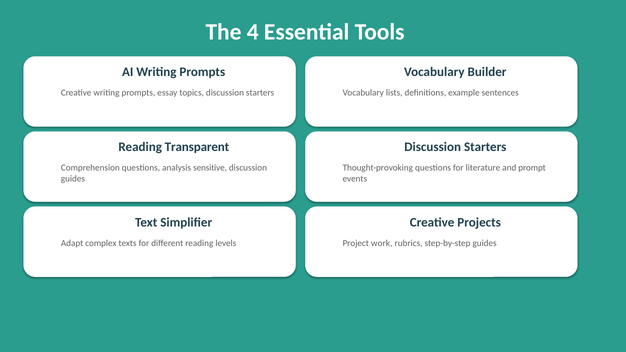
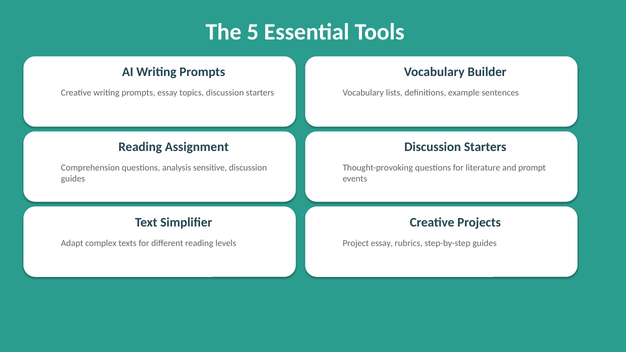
4: 4 -> 5 (253, 32)
Transparent: Transparent -> Assignment (197, 147)
Project work: work -> essay (382, 243)
